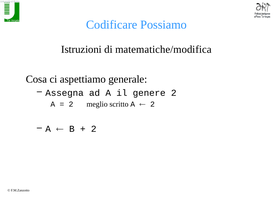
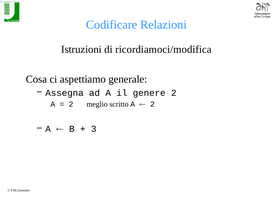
Possiamo: Possiamo -> Relazioni (164, 25)
matematiche/modifica: matematiche/modifica -> ricordiamoci/modifica (163, 49)
2: 2 -> 3 (94, 129)
